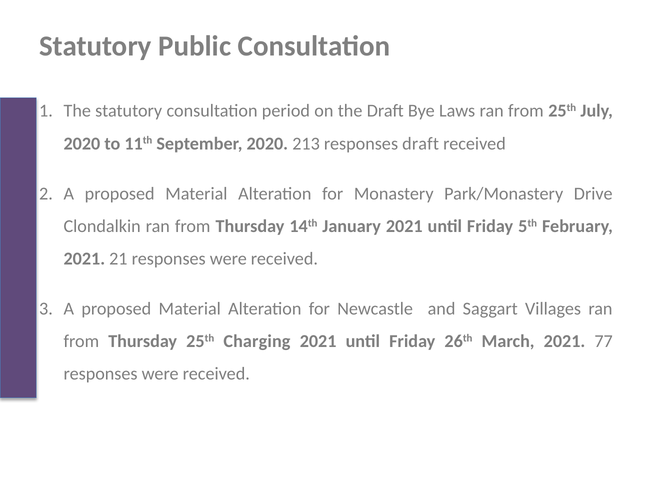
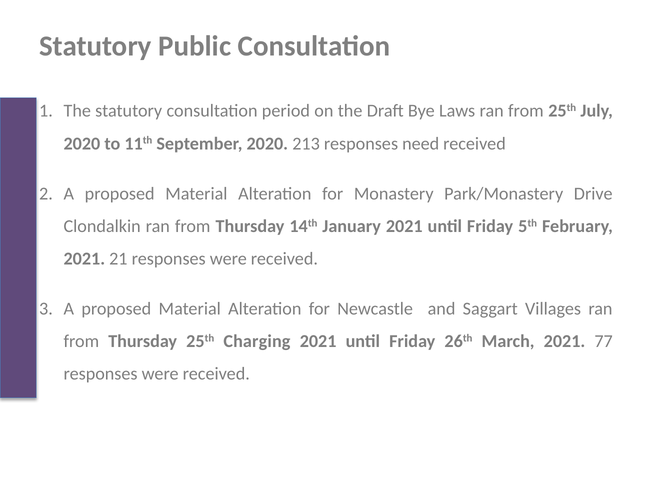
responses draft: draft -> need (421, 144)
